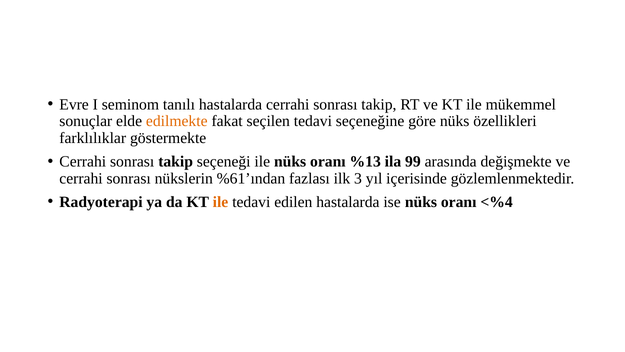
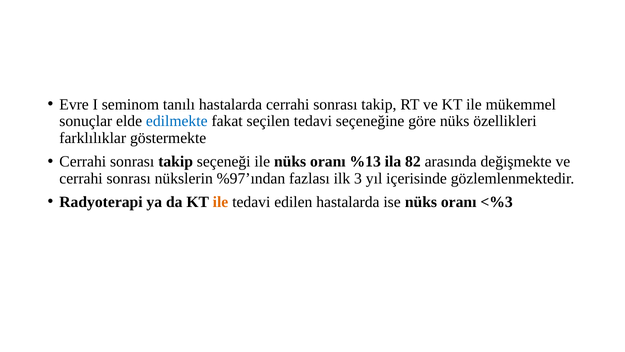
edilmekte colour: orange -> blue (177, 121)
99: 99 -> 82 (413, 161)
%61’ından: %61’ından -> %97’ından (251, 178)
<%4: <%4 -> <%3 (497, 202)
